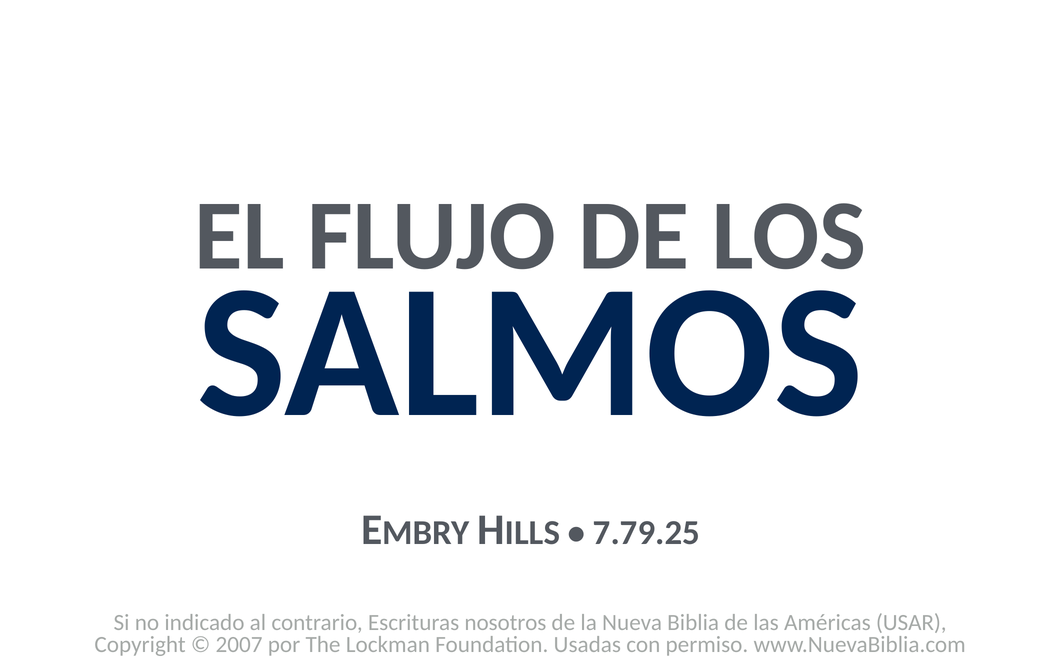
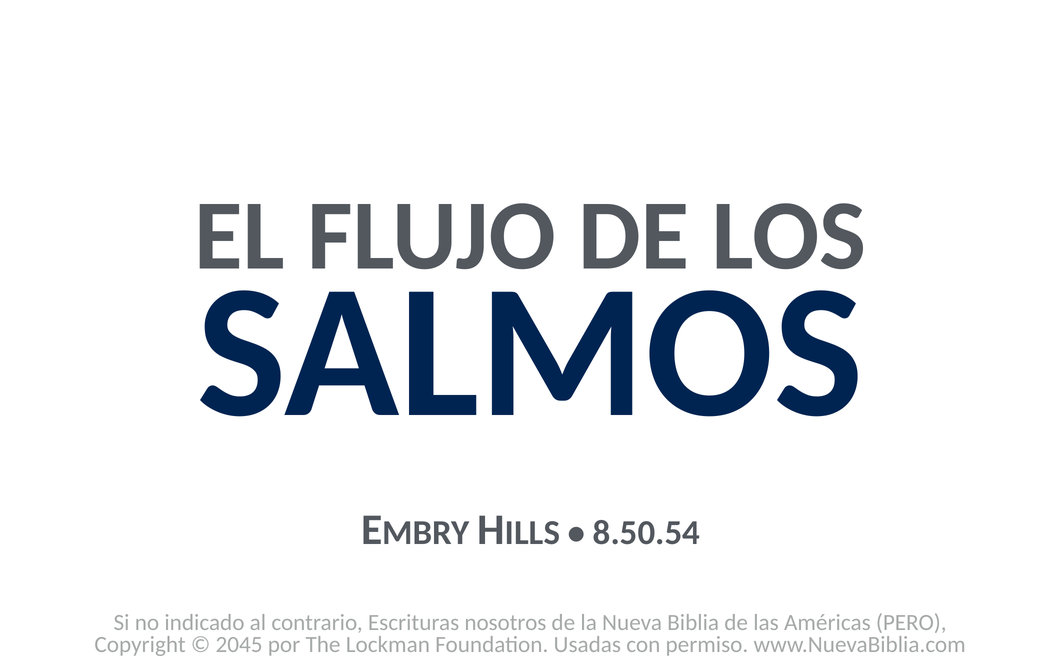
7.79.25: 7.79.25 -> 8.50.54 (646, 533)
USAR: USAR -> PERO (911, 623)
2007: 2007 -> 2045 (239, 645)
